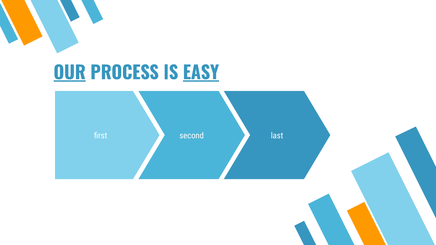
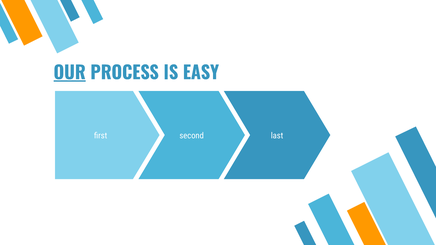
EASY underline: present -> none (201, 73)
